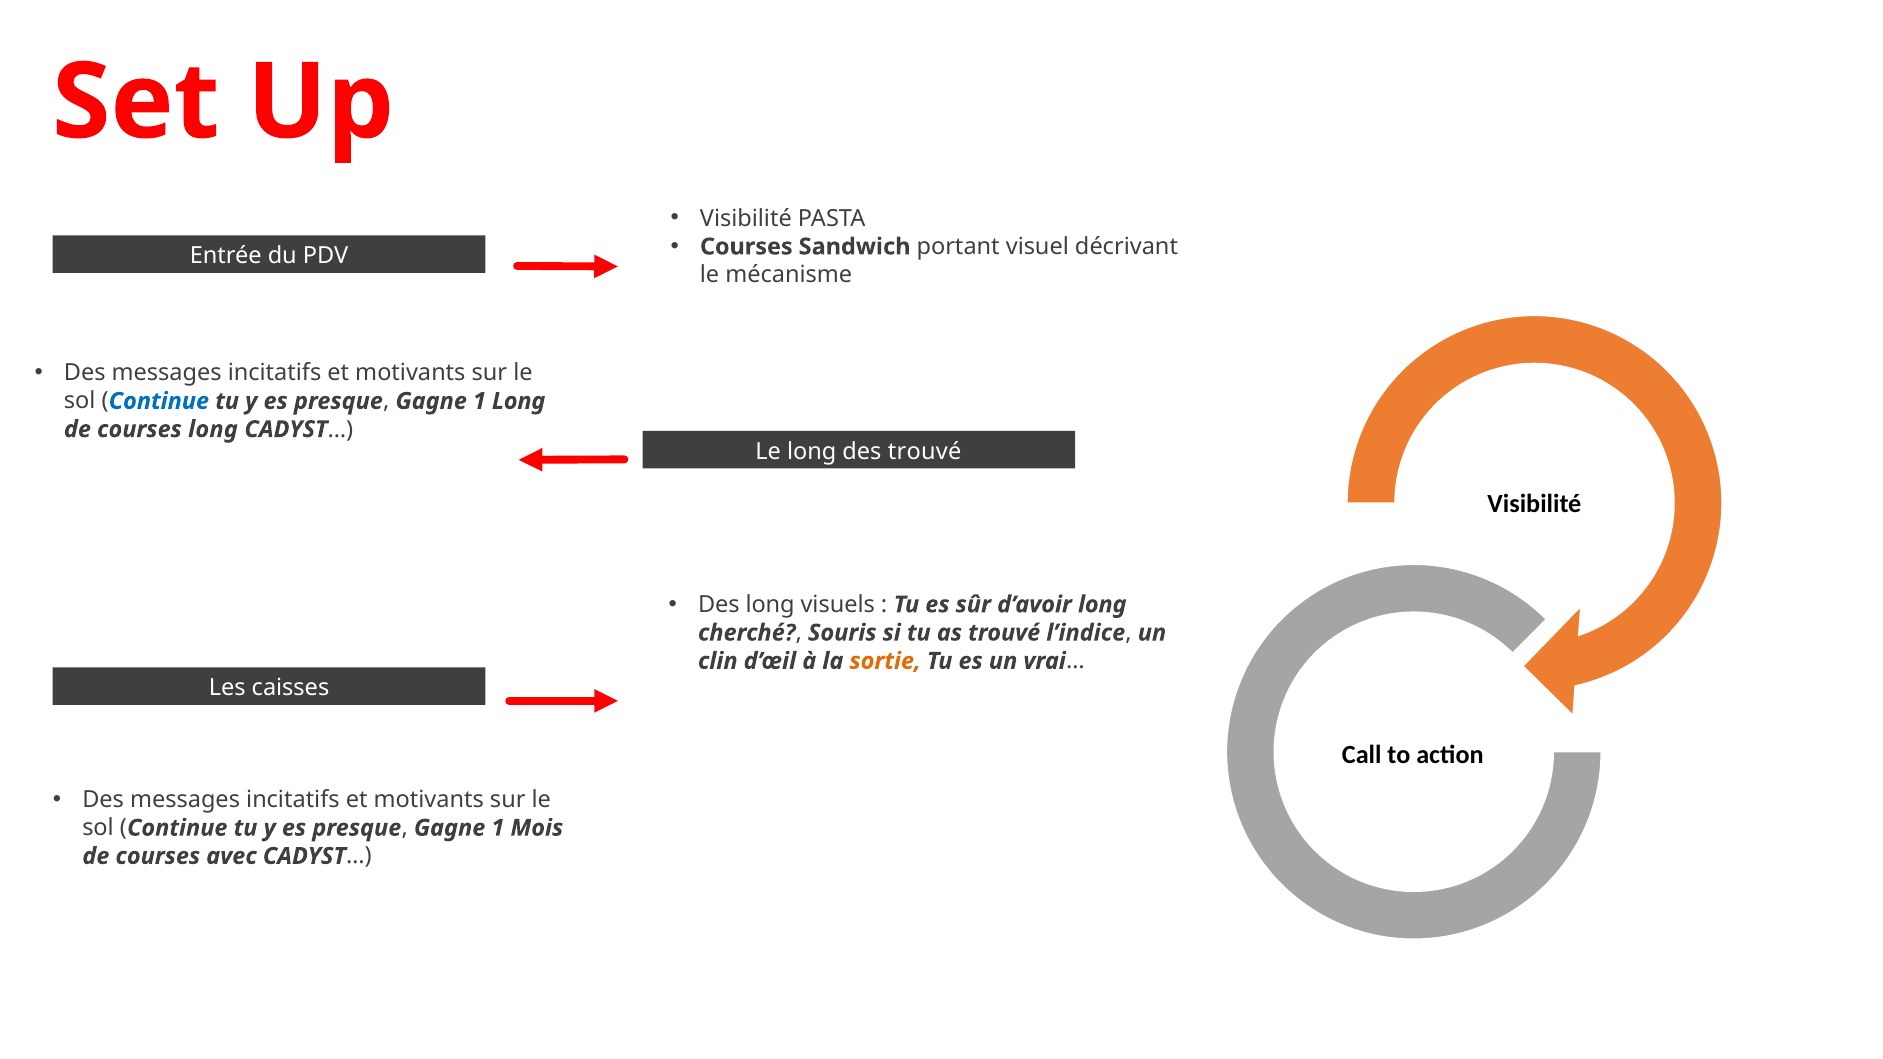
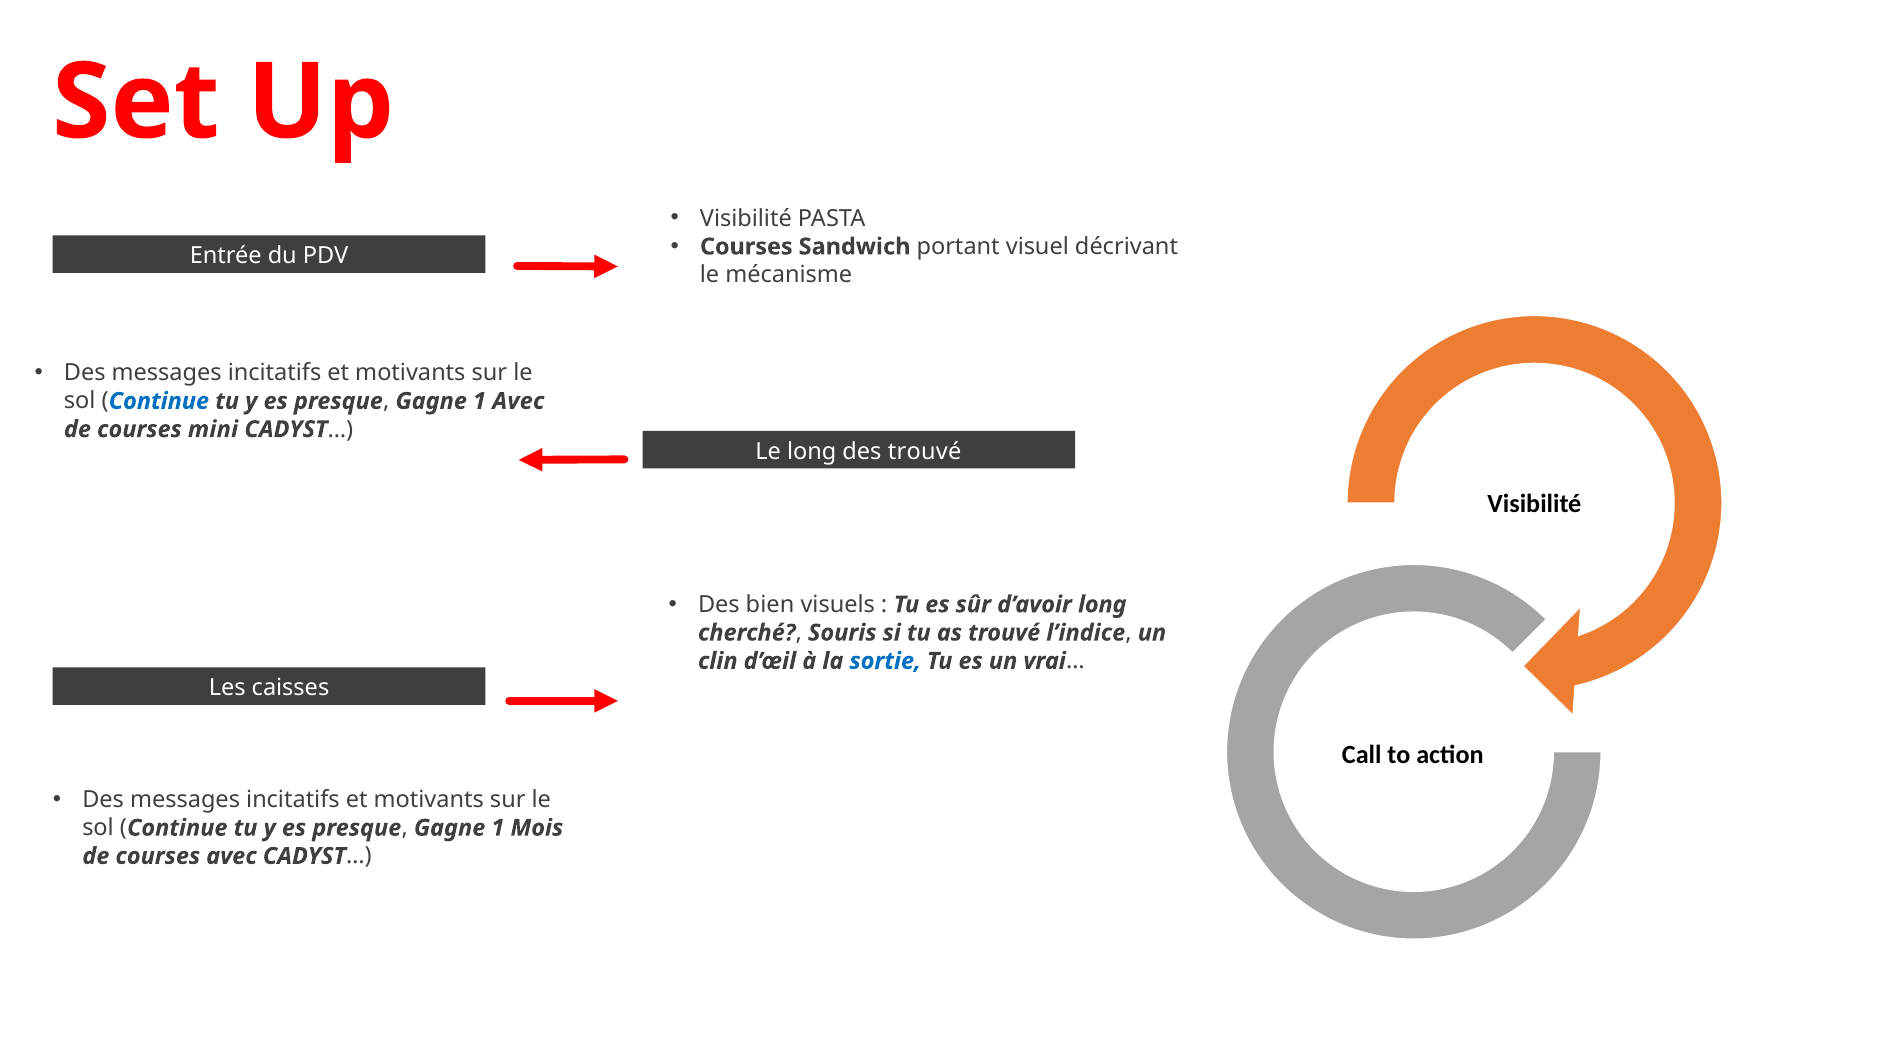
1 Long: Long -> Avec (518, 401)
courses long: long -> mini (213, 429)
Des long: long -> bien (770, 605)
sortie colour: orange -> blue (885, 661)
